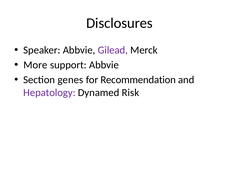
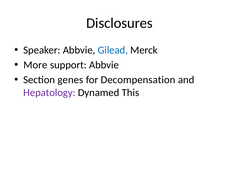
Gilead colour: purple -> blue (113, 50)
Recommendation: Recommendation -> Decompensation (138, 80)
Risk: Risk -> This (131, 93)
